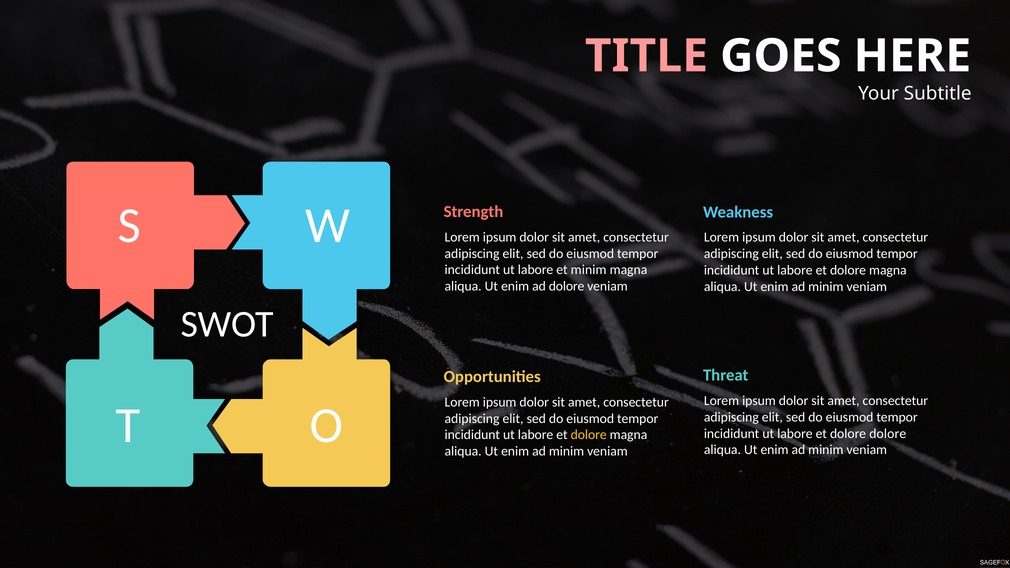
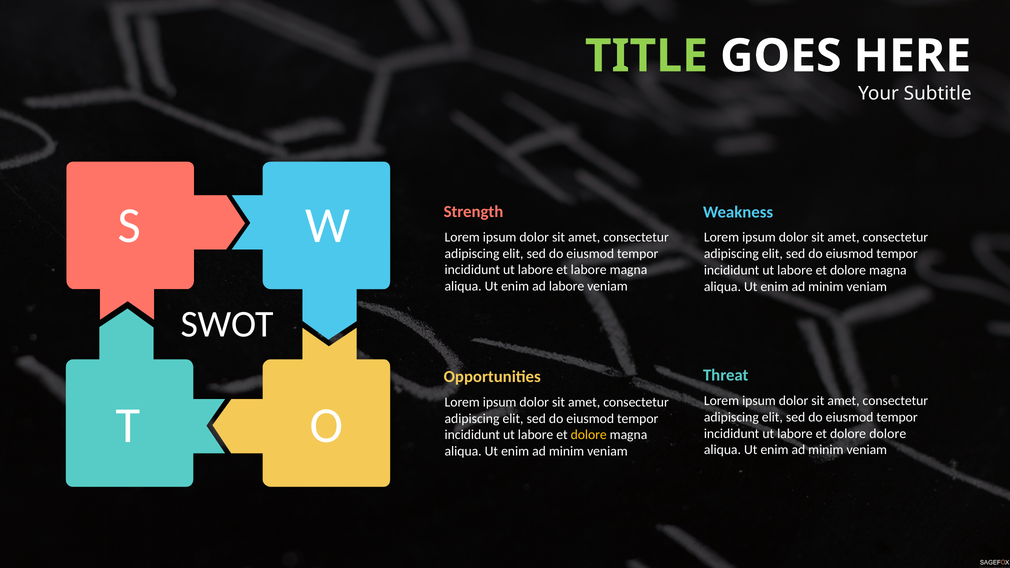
TITLE colour: pink -> light green (646, 56)
et minim: minim -> labore (589, 270)
ad dolore: dolore -> labore (567, 286)
